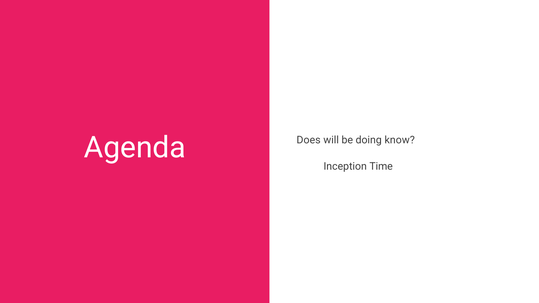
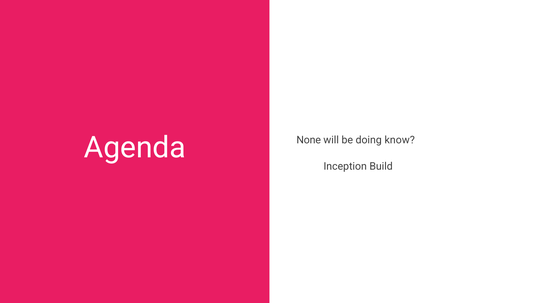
Does: Does -> None (309, 140)
Time: Time -> Build (381, 166)
